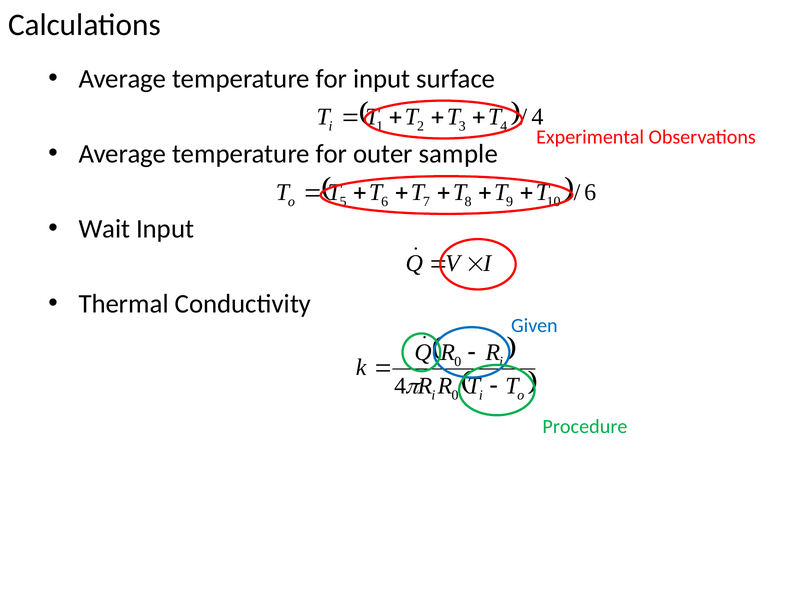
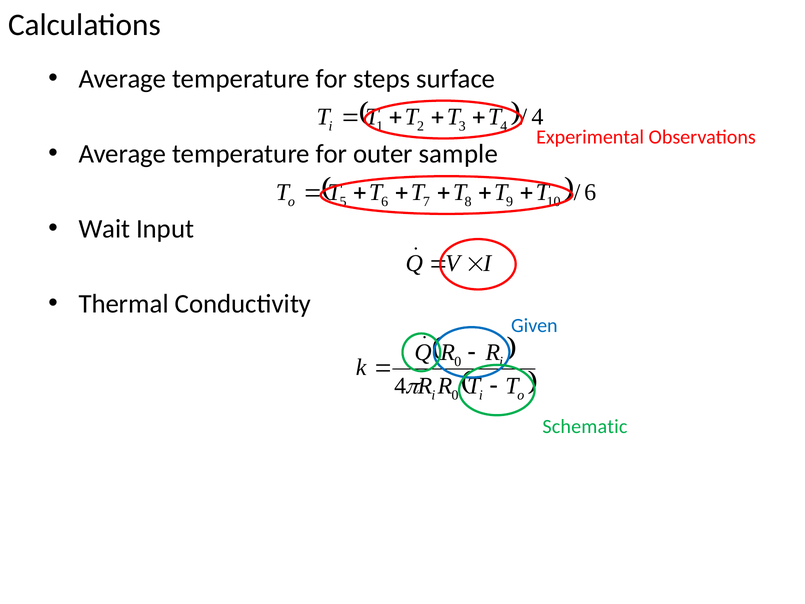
for input: input -> steps (382, 79)
Procedure: Procedure -> Schematic (585, 426)
